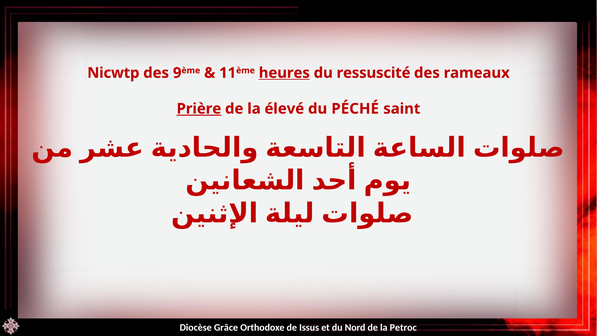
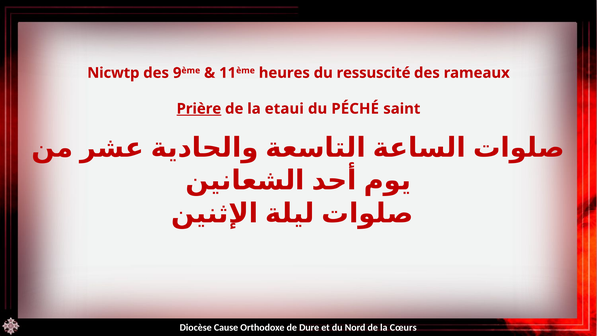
heures underline: present -> none (284, 73)
élevé: élevé -> etaui (284, 109)
Grâce: Grâce -> Cause (226, 327)
Issus: Issus -> Dure (309, 327)
Petroc: Petroc -> Cœurs (403, 327)
